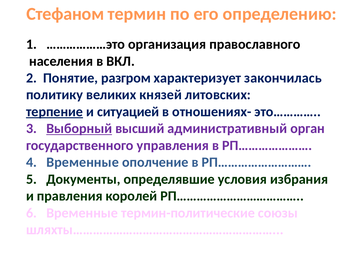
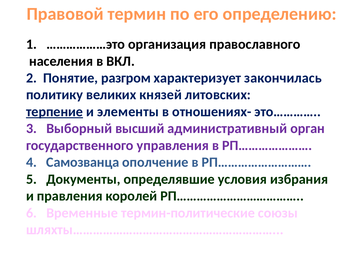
Стефаном: Стефаном -> Правовой (65, 14)
ситуацией: ситуацией -> элементы (128, 112)
Выборный underline: present -> none (79, 128)
Временные: Временные -> Самозванца (83, 162)
